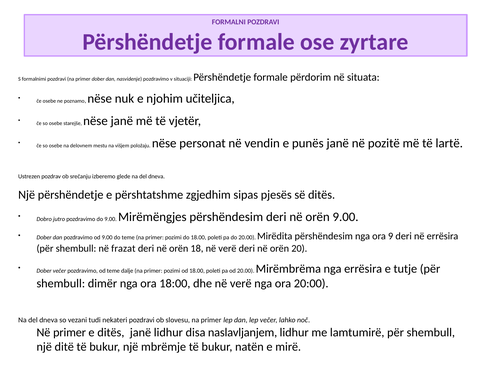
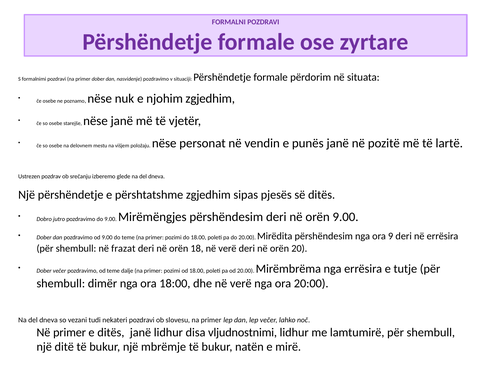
njohim učiteljica: učiteljica -> zgjedhim (210, 99)
naslavljanjem: naslavljanjem -> vljudnostnimi (243, 332)
